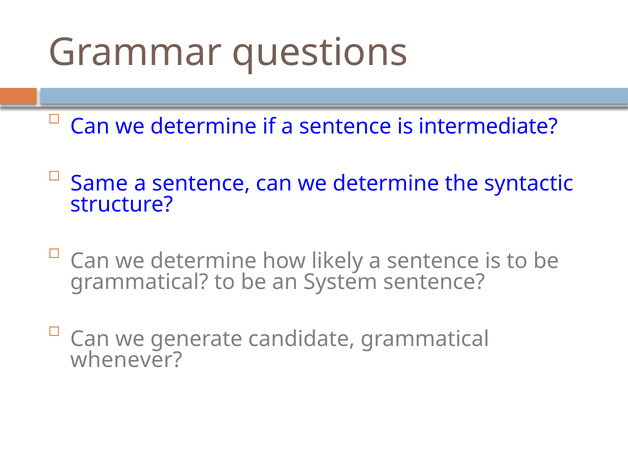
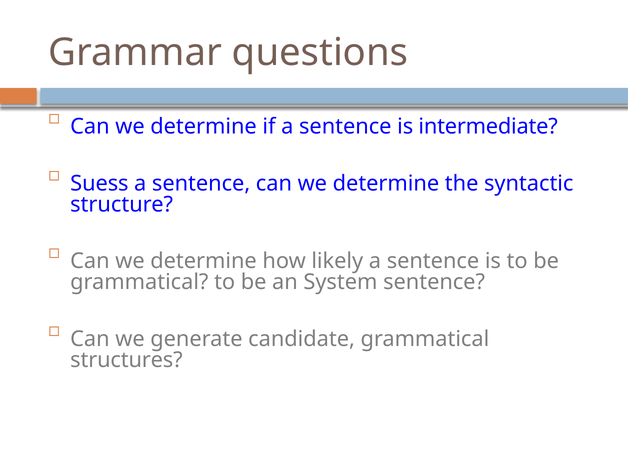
Same: Same -> Suess (99, 184)
whenever: whenever -> structures (126, 360)
